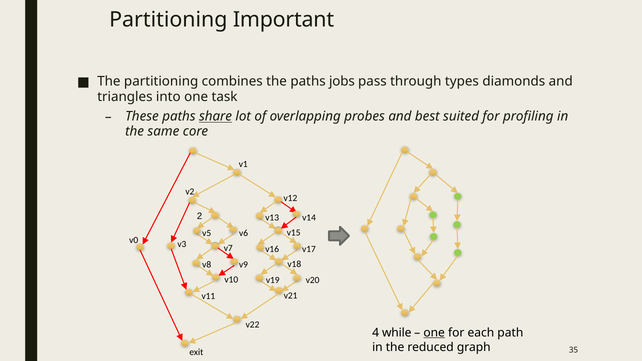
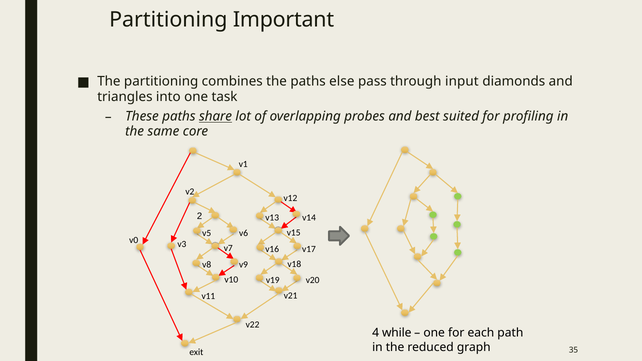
jobs: jobs -> else (342, 82)
types: types -> input (462, 82)
one underline: present -> none (434, 333)
